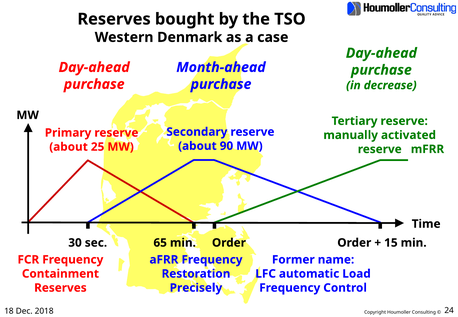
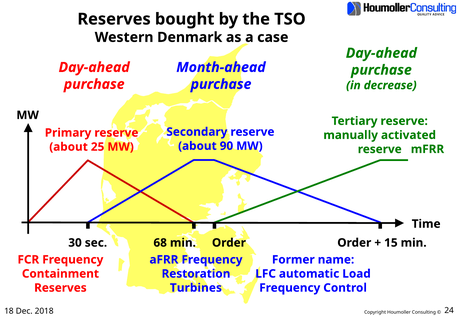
65: 65 -> 68 (160, 243)
Precisely: Precisely -> Turbines (196, 288)
